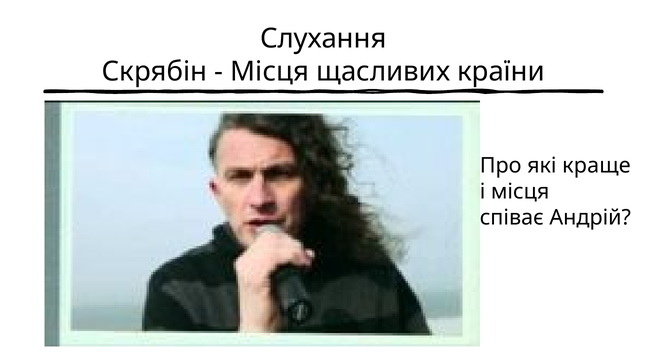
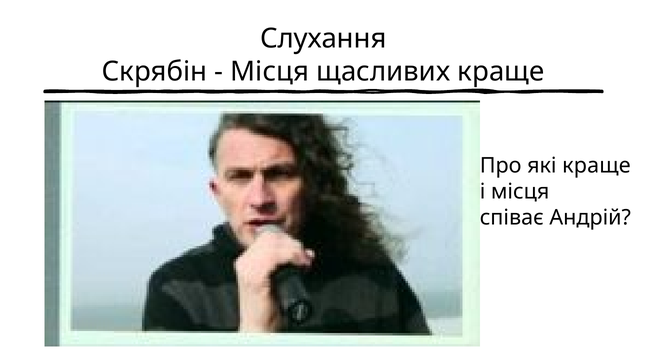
щасливих країни: країни -> краще (501, 72)
